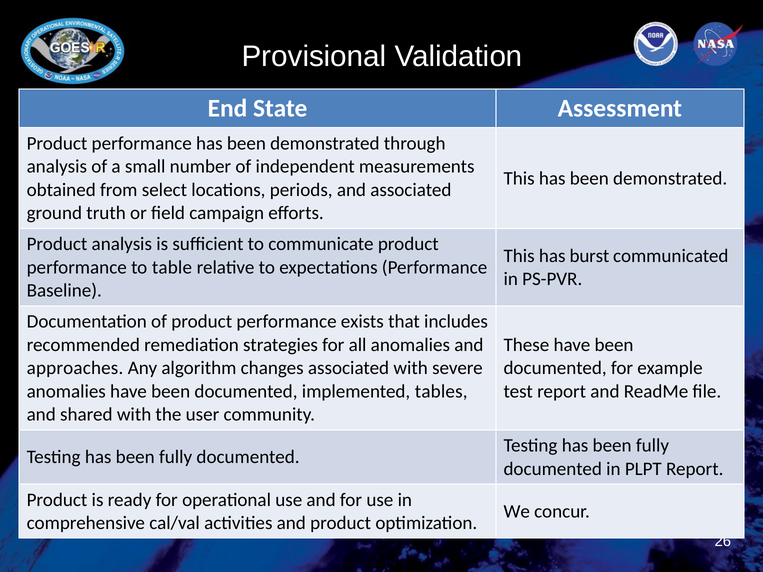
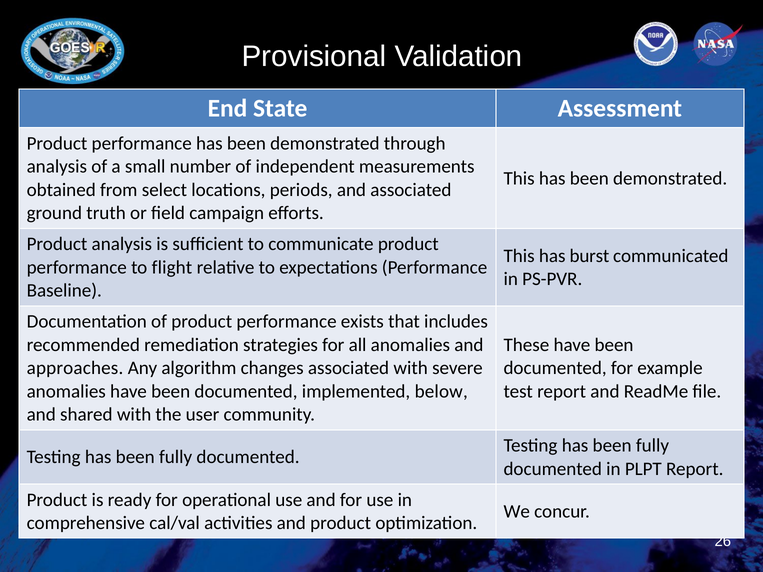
table: table -> flight (172, 267)
tables: tables -> below (441, 392)
